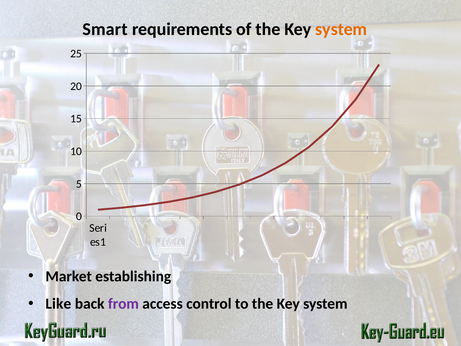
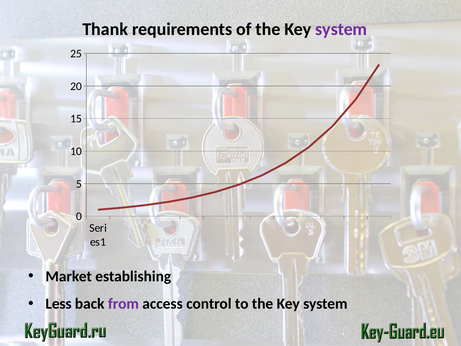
Smart: Smart -> Thank (105, 29)
system colour: orange -> purple (341, 29)
Like: Like -> Less (59, 304)
